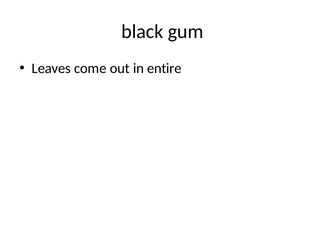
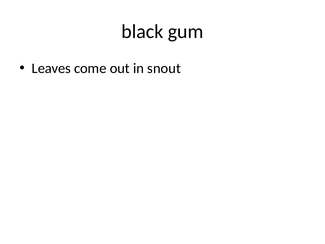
entire: entire -> snout (164, 68)
